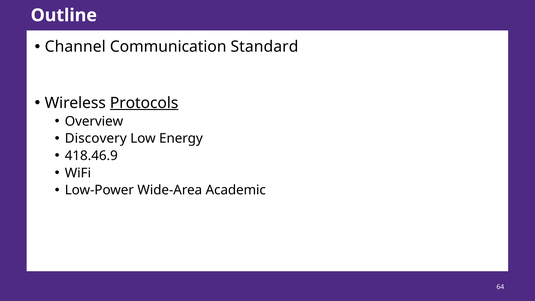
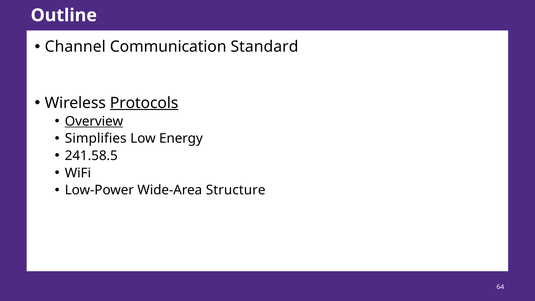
Overview underline: none -> present (94, 121)
Discovery: Discovery -> Simplifies (96, 139)
418.46.9: 418.46.9 -> 241.58.5 (91, 156)
Academic: Academic -> Structure (236, 190)
